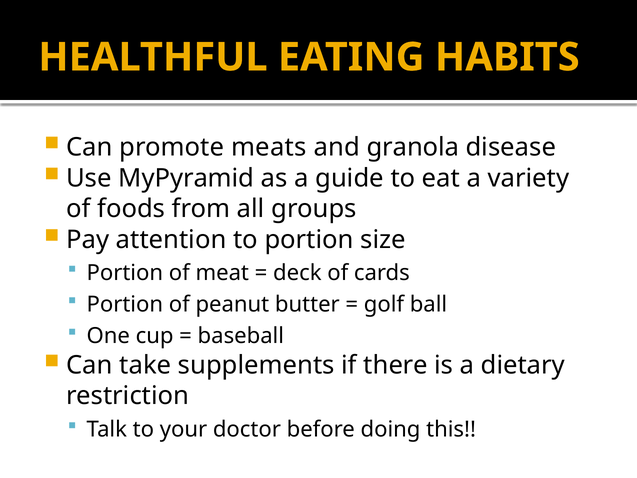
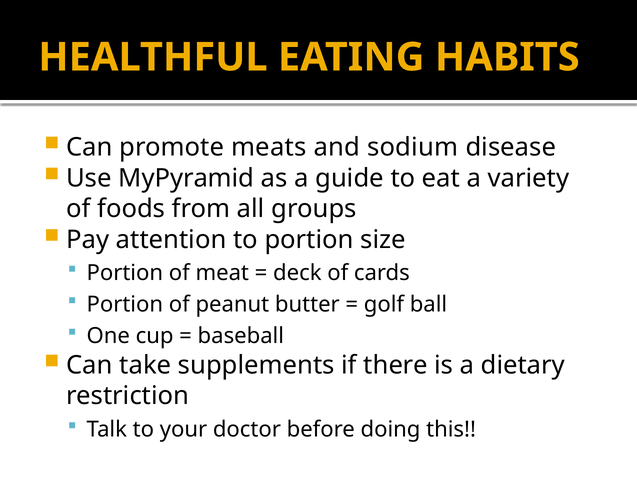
granola: granola -> sodium (413, 147)
